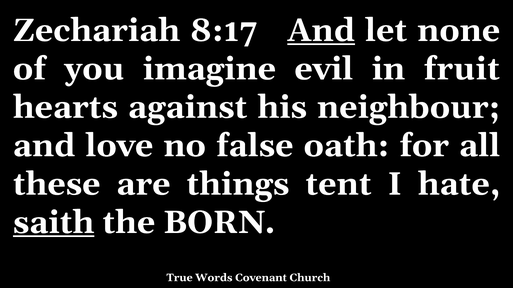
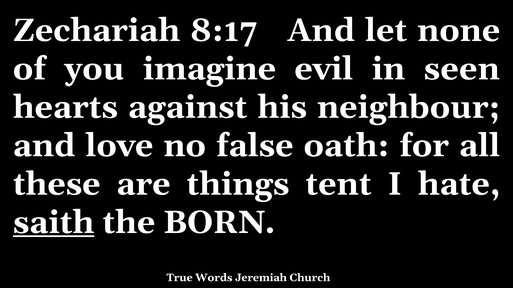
And underline: present -> none (321, 30)
fruit: fruit -> seen (462, 69)
Covenant: Covenant -> Jeremiah (261, 278)
